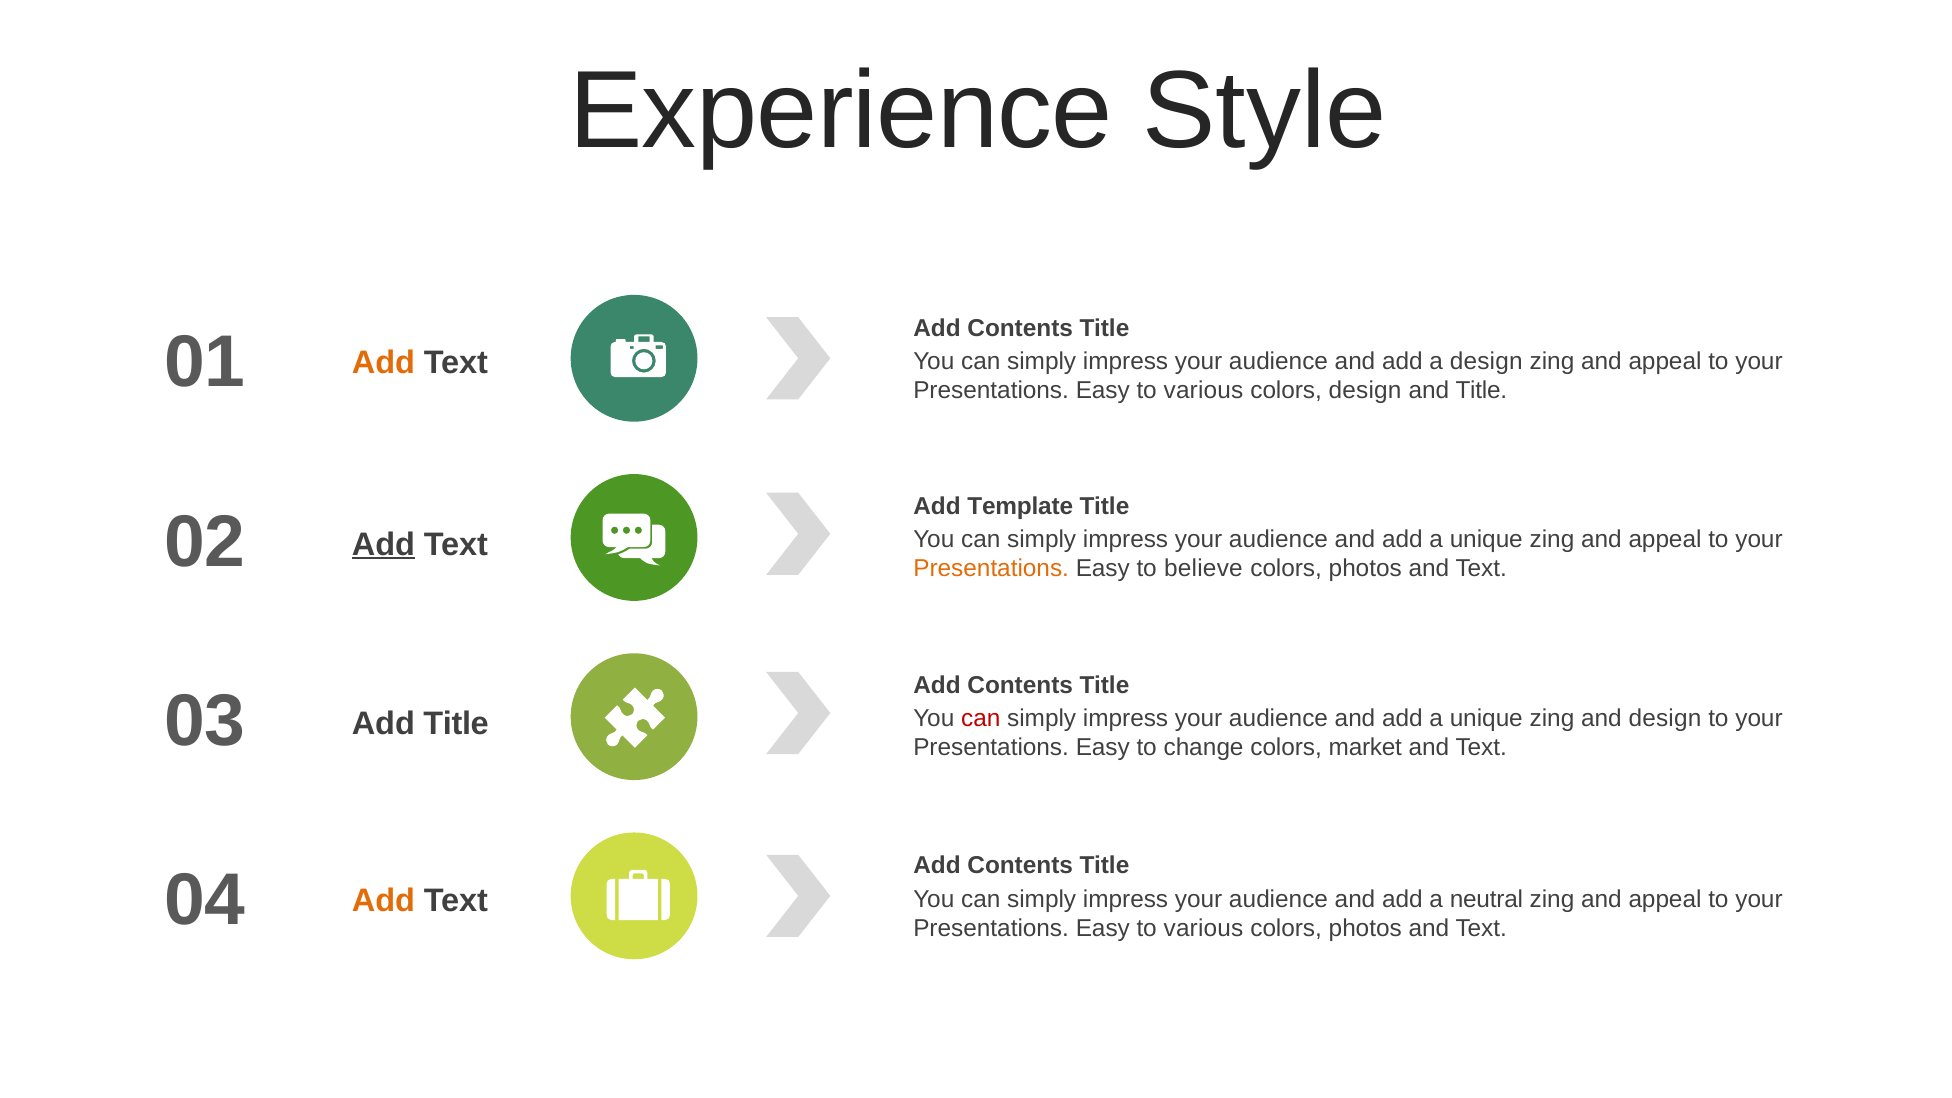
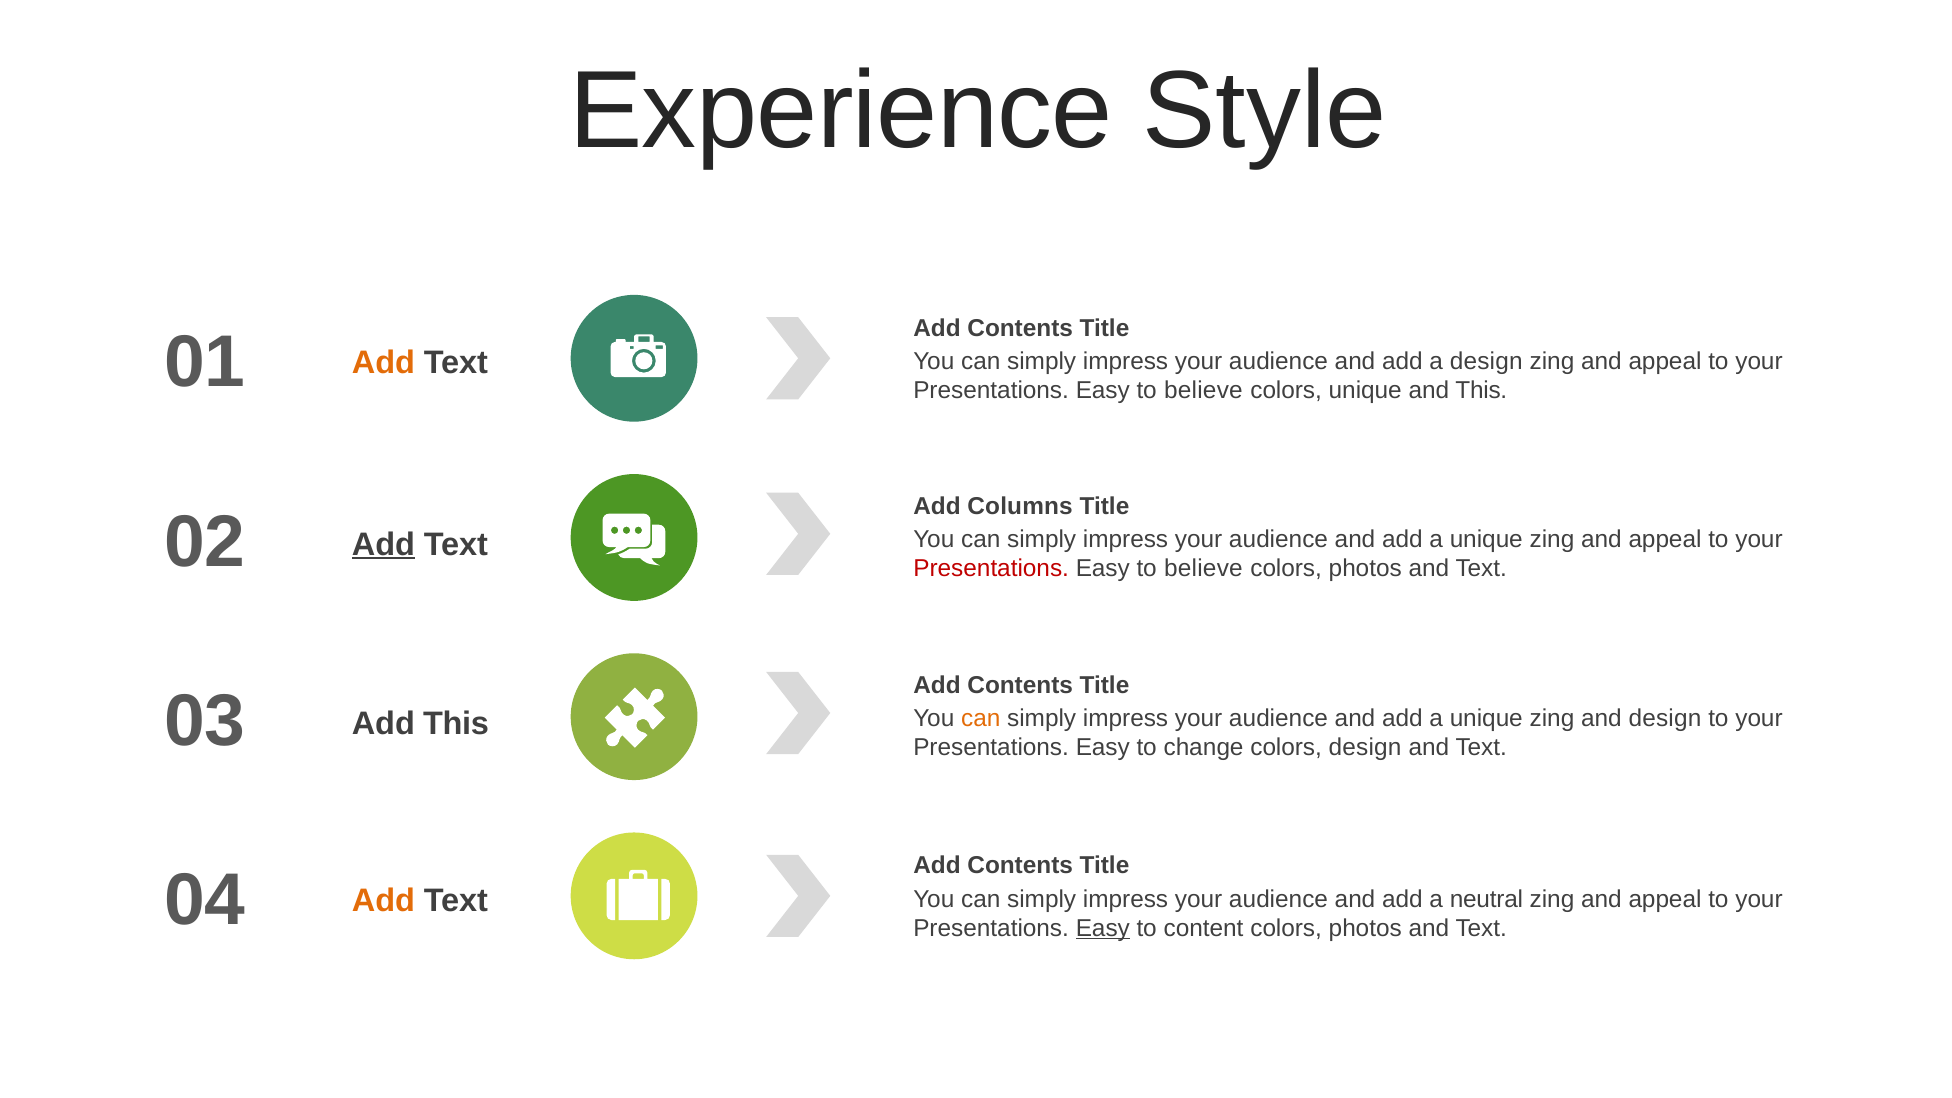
various: various -> believe (1203, 391)
colors design: design -> unique (1365, 391)
and Title: Title -> This (1481, 391)
Template: Template -> Columns (1020, 506)
Presentations colour: orange -> red (991, 568)
Add Title: Title -> This (456, 724)
can colour: red -> orange (981, 718)
colors market: market -> design (1365, 748)
Easy underline: none -> present (1103, 928)
various: various -> content (1204, 928)
